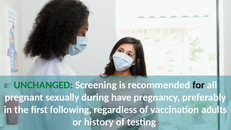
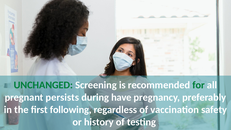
for colour: black -> green (199, 85)
sexually: sexually -> persists (62, 97)
adults: adults -> safety (214, 110)
